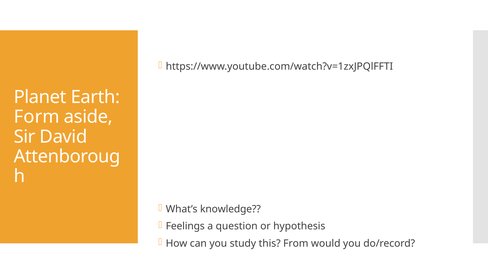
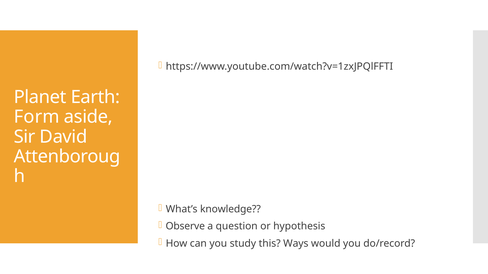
Feelings: Feelings -> Observe (185, 227)
From: From -> Ways (296, 244)
